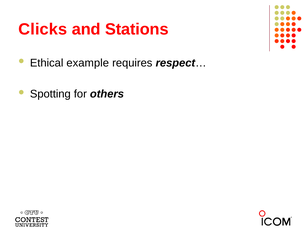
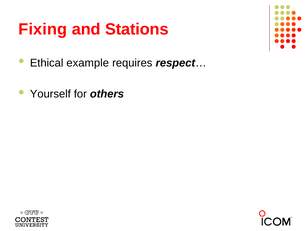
Clicks: Clicks -> Fixing (43, 29)
Spotting: Spotting -> Yourself (50, 94)
